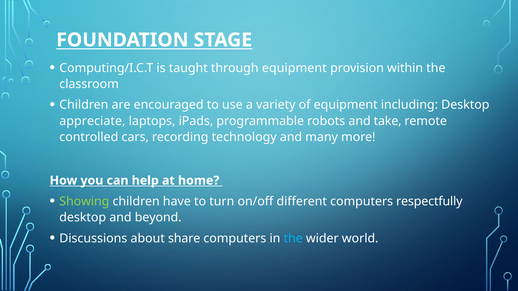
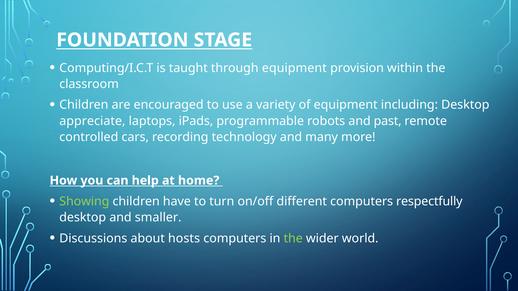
take: take -> past (388, 121)
beyond: beyond -> smaller (158, 218)
share: share -> hosts (184, 239)
the colour: light blue -> light green (293, 239)
